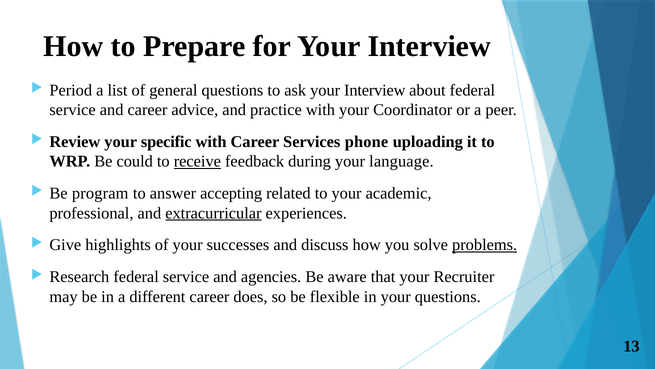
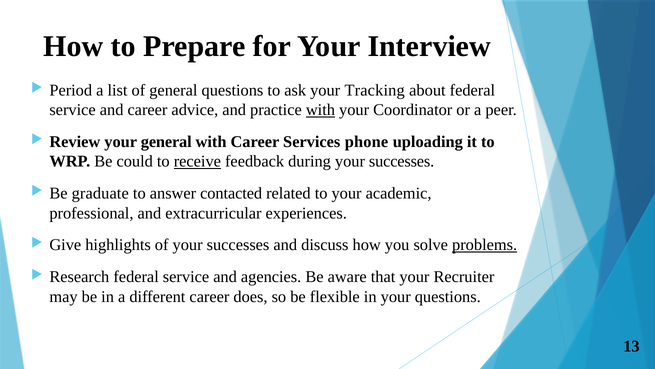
ask your Interview: Interview -> Tracking (375, 90)
with underline: none -> present (320, 110)
your specific: specific -> general (166, 142)
during your language: language -> successes (402, 161)
program: program -> graduate (100, 193)
accepting: accepting -> contacted (231, 193)
extracurricular underline: present -> none (213, 213)
